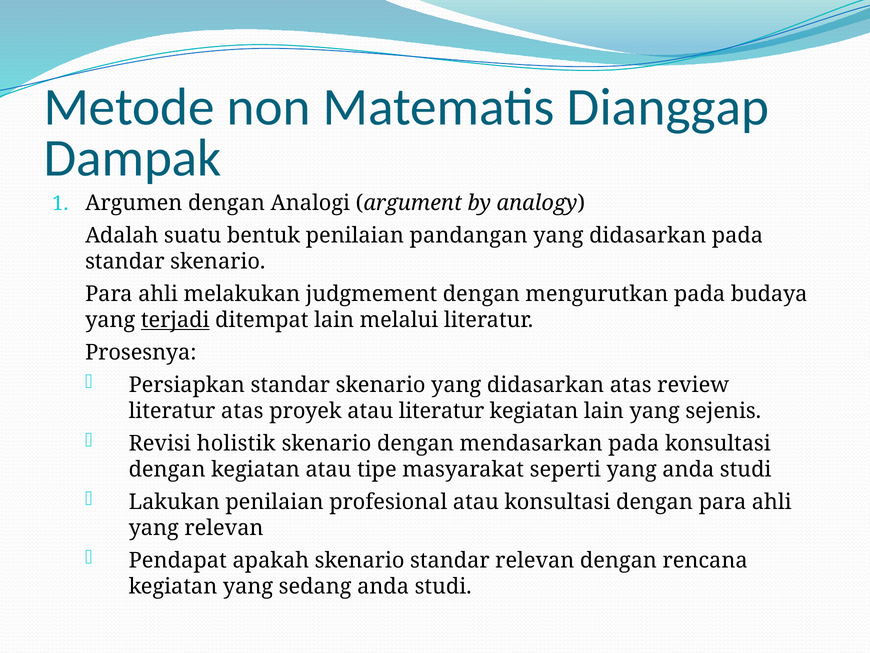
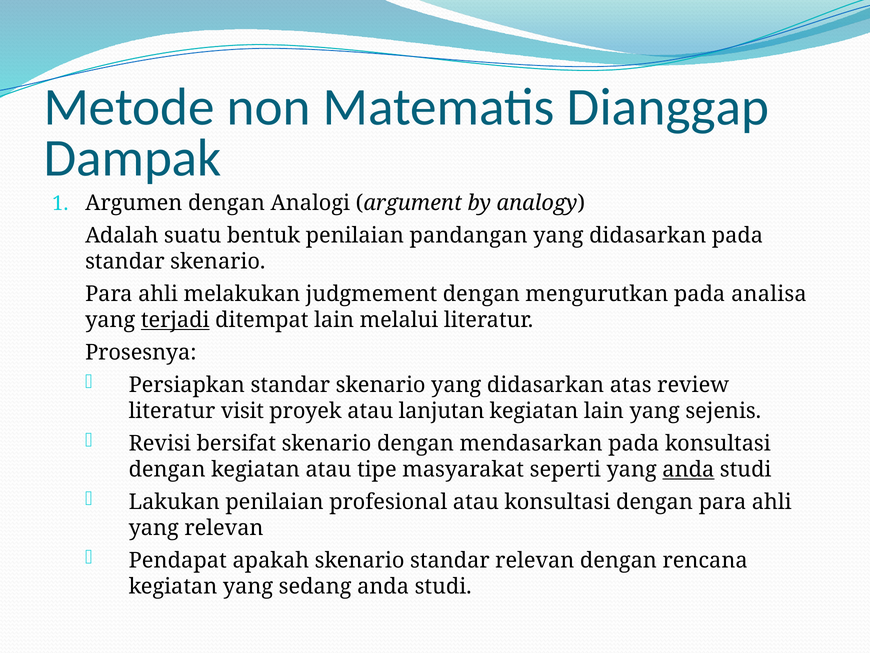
budaya: budaya -> analisa (769, 294)
literatur atas: atas -> visit (242, 411)
atau literatur: literatur -> lanjutan (442, 411)
holistik: holistik -> bersifat (236, 443)
anda underline: none -> present (688, 469)
